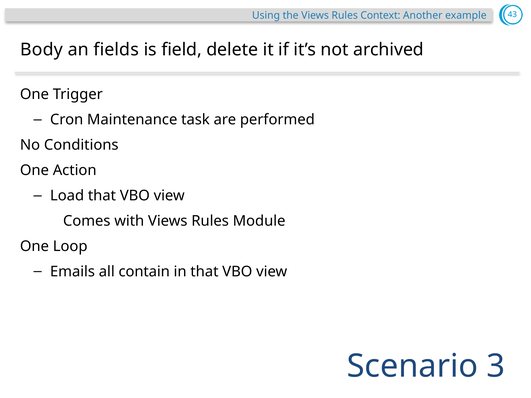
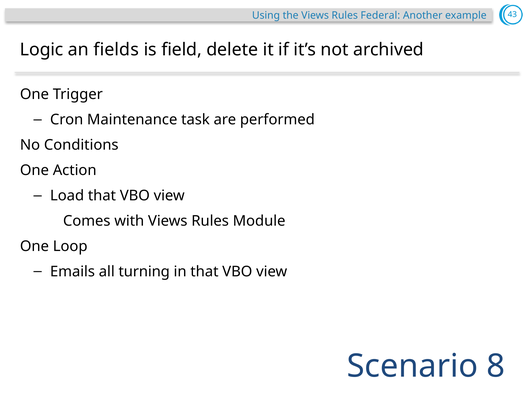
Context: Context -> Federal (380, 16)
Body: Body -> Logic (42, 50)
contain: contain -> turning (144, 272)
3: 3 -> 8 (496, 367)
